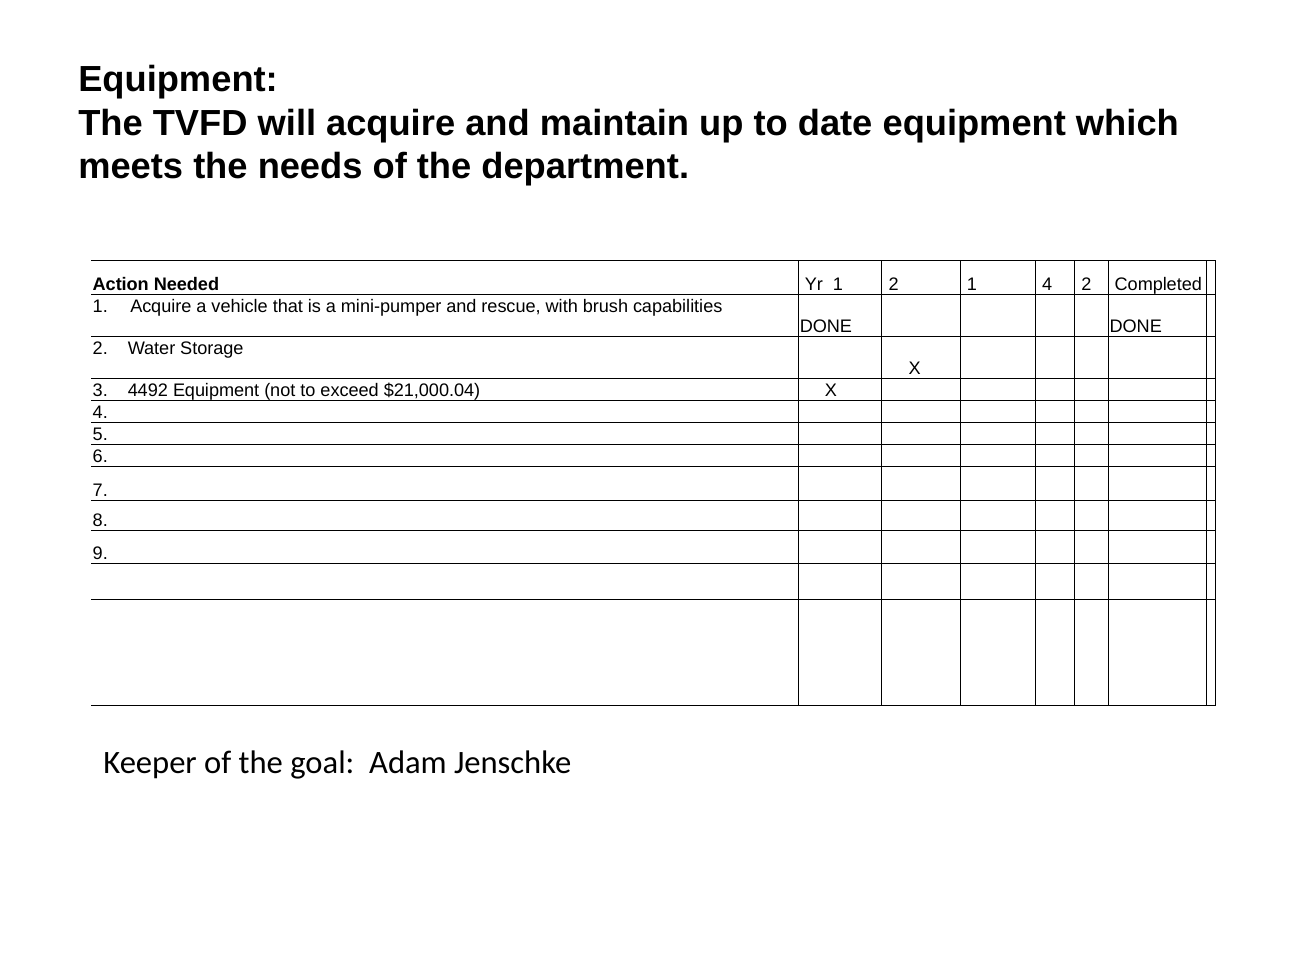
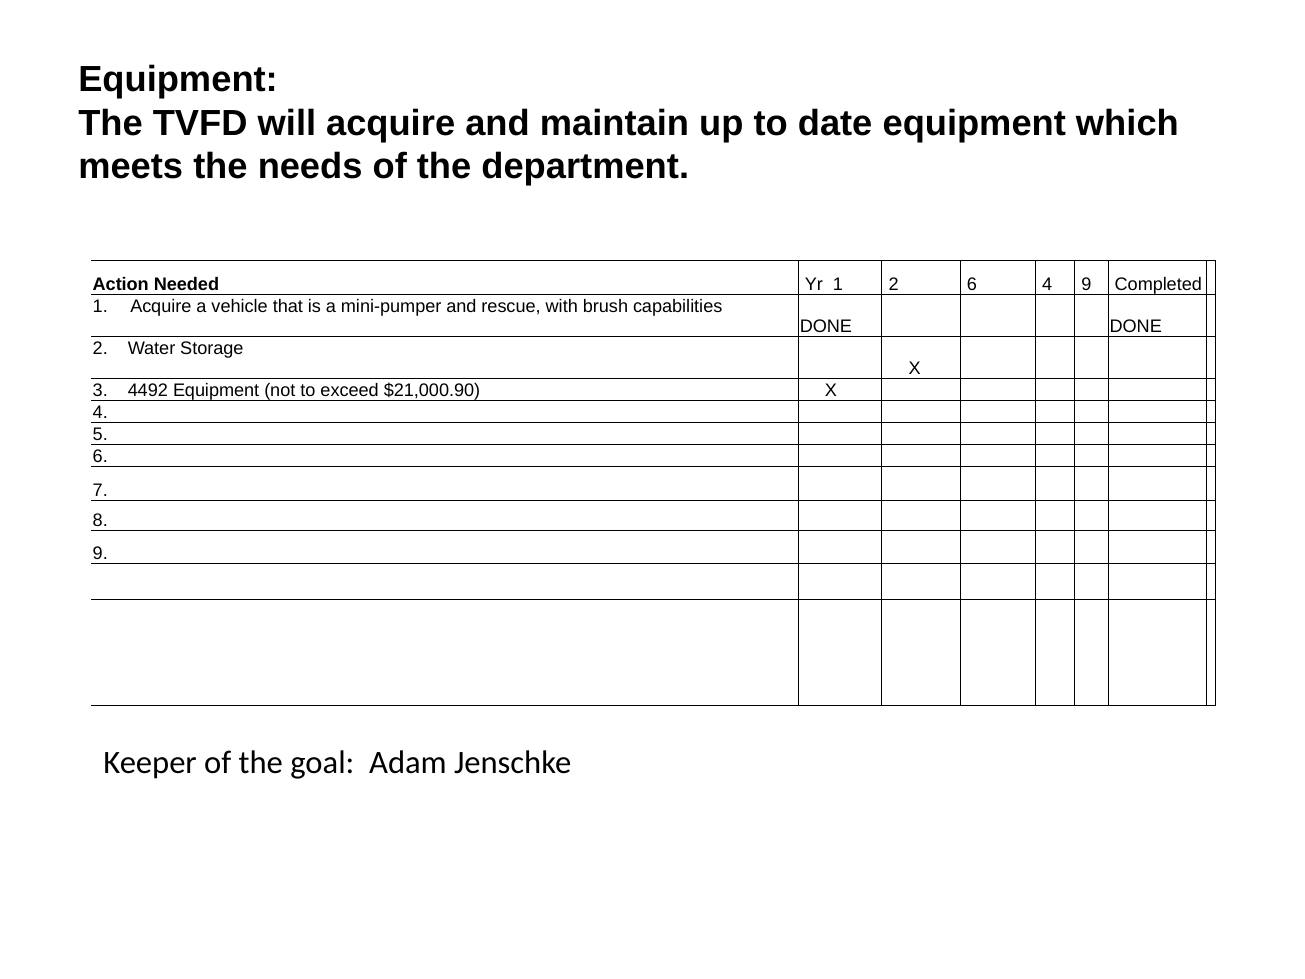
2 1: 1 -> 6 (972, 284)
4 2: 2 -> 9 (1086, 284)
$21,000.04: $21,000.04 -> $21,000.90 (432, 391)
